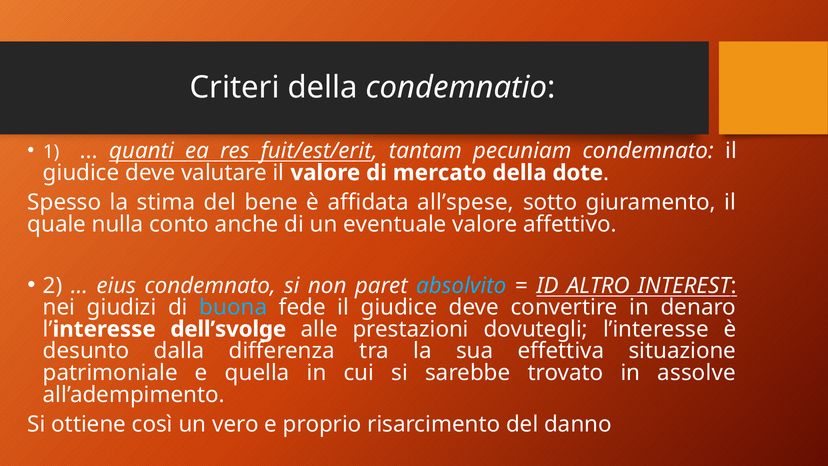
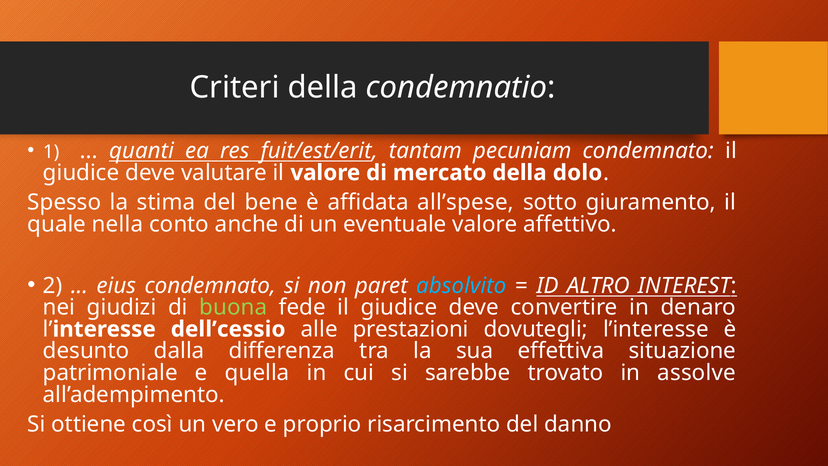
dote: dote -> dolo (578, 173)
nulla: nulla -> nella (118, 224)
buona colour: light blue -> light green (233, 307)
dell’svolge: dell’svolge -> dell’cessio (228, 329)
